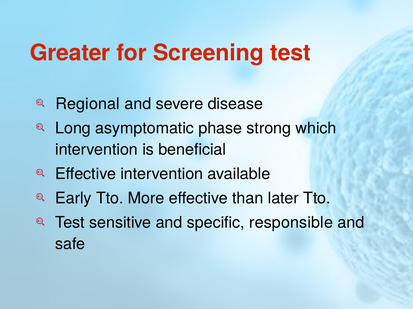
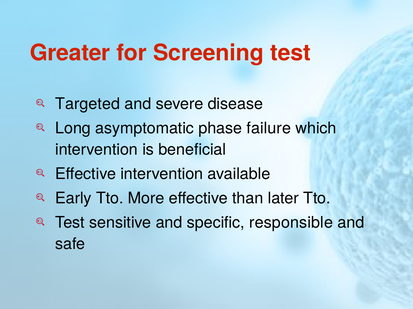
Regional: Regional -> Targeted (88, 104)
strong: strong -> failure (269, 129)
